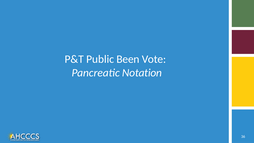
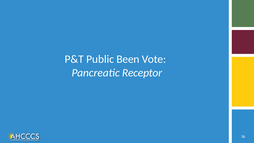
Notation: Notation -> Receptor (142, 73)
